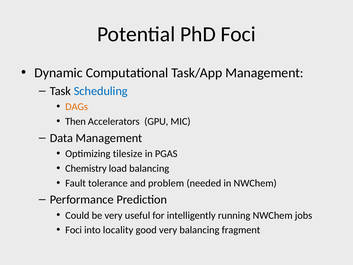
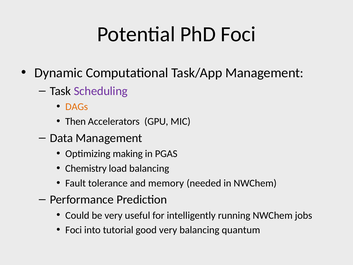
Scheduling colour: blue -> purple (101, 91)
tilesize: tilesize -> making (128, 154)
problem: problem -> memory (166, 183)
locality: locality -> tutorial (118, 230)
fragment: fragment -> quantum (241, 230)
